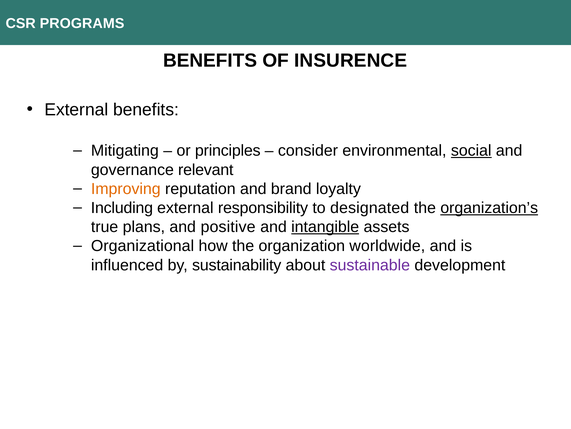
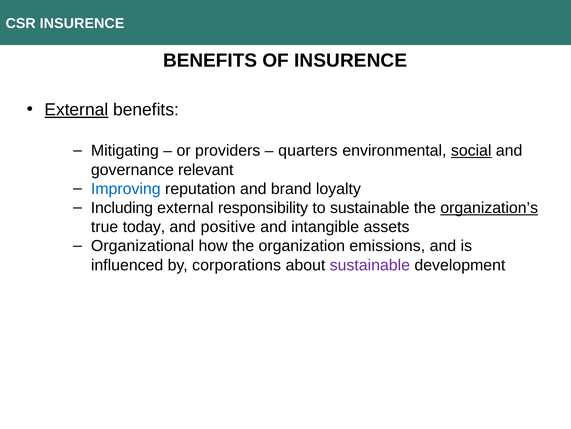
CSR PROGRAMS: PROGRAMS -> INSURENCE (82, 23)
External underline: none -> present (76, 110)
principles: principles -> providers (228, 150)
consider: consider -> quarters (308, 150)
Improving colour: orange -> blue (126, 188)
to designated: designated -> sustainable (370, 208)
plans: plans -> today (144, 227)
intangible underline: present -> none (325, 227)
worldwide: worldwide -> emissions (387, 246)
sustainability: sustainability -> corporations (237, 265)
